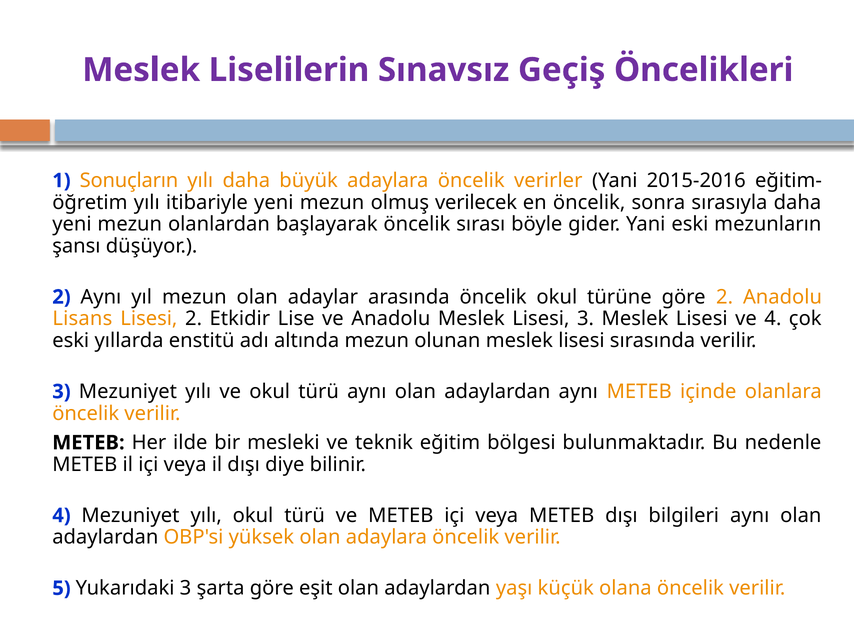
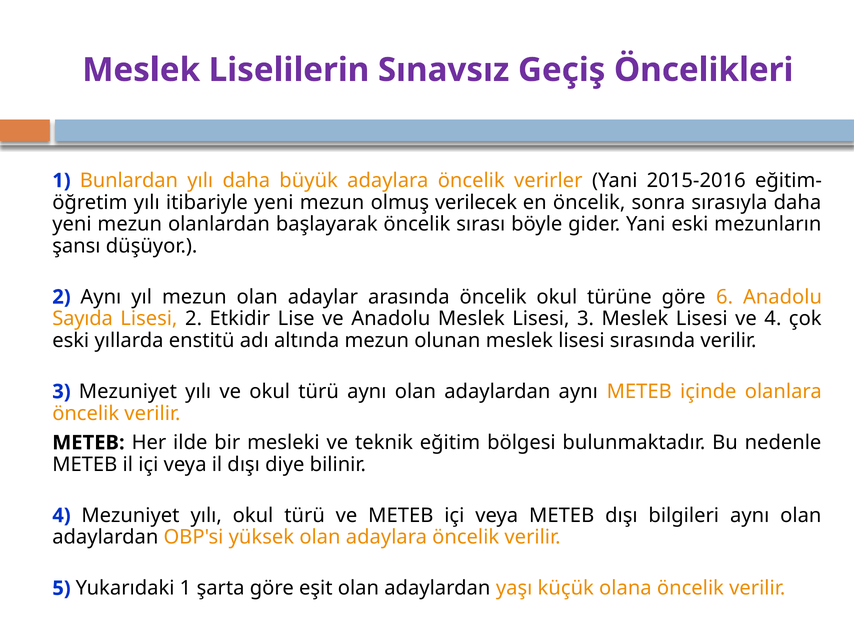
Sonuçların: Sonuçların -> Bunlardan (129, 180)
göre 2: 2 -> 6 (725, 297)
Lisans: Lisans -> Sayıda (83, 319)
Yukarıdaki 3: 3 -> 1 (185, 588)
